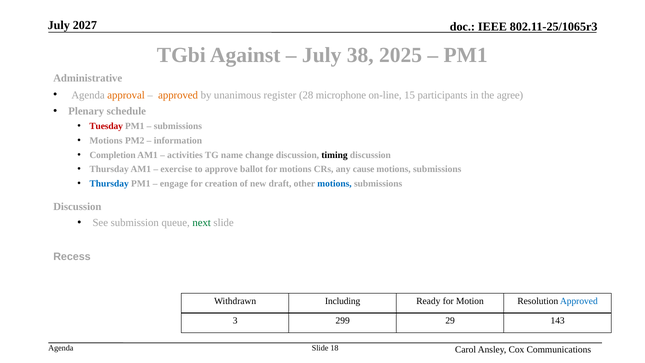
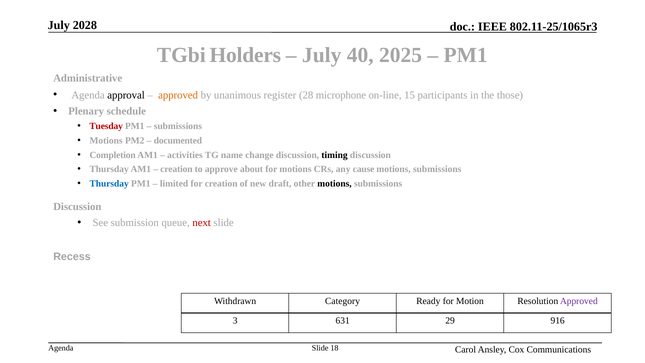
2027: 2027 -> 2028 (85, 25)
Against: Against -> Holders (245, 55)
38: 38 -> 40 (360, 55)
approval colour: orange -> black (126, 95)
agree: agree -> those (510, 95)
information: information -> documented (178, 141)
exercise: exercise -> creation (176, 169)
ballot: ballot -> about (252, 169)
engage: engage -> limited (174, 184)
motions colour: blue -> black (335, 184)
next colour: green -> red (202, 223)
Including: Including -> Category (343, 301)
Approved colour: blue -> purple (579, 301)
299: 299 -> 631 (343, 321)
143: 143 -> 916 (558, 321)
